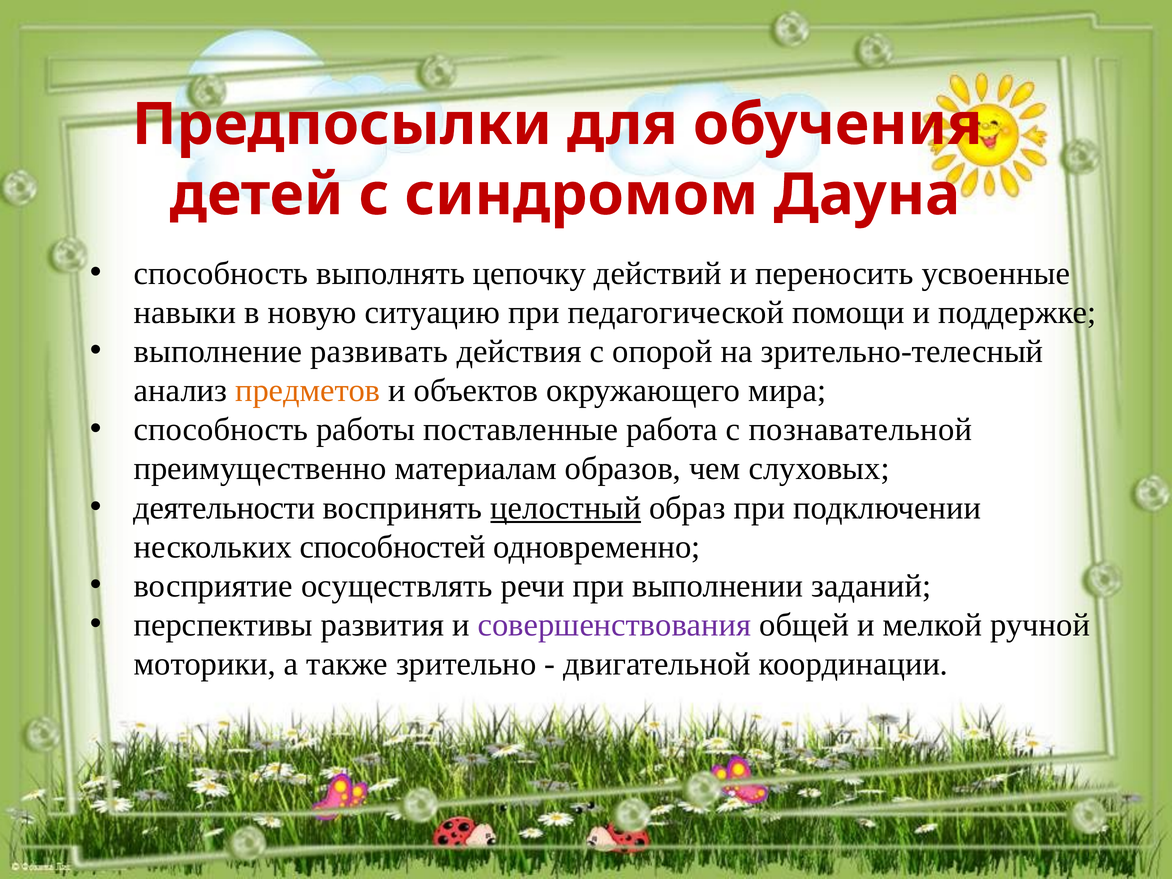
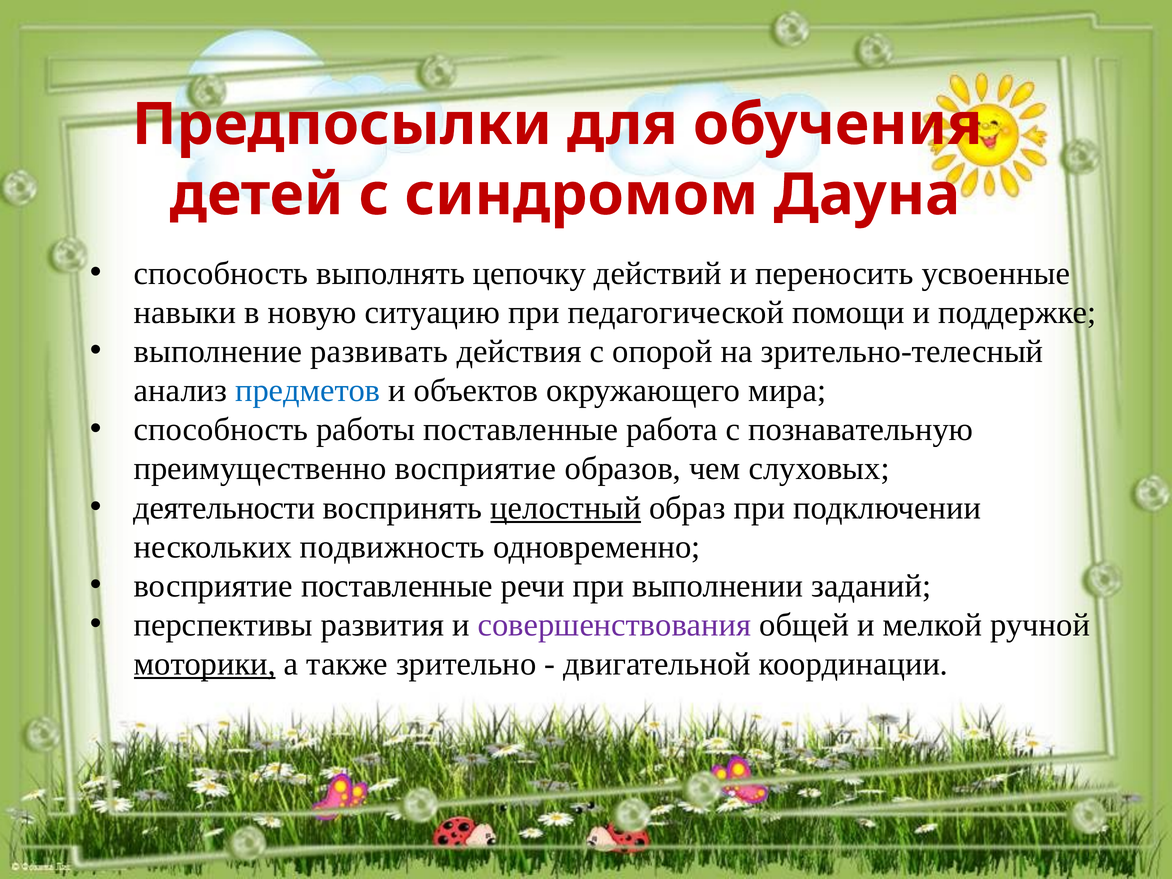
предметов colour: orange -> blue (308, 391)
познавательной: познавательной -> познавательную (861, 430)
преимущественно материалам: материалам -> восприятие (475, 469)
способностей: способностей -> подвижность (392, 547)
восприятие осуществлять: осуществлять -> поставленные (397, 586)
моторики underline: none -> present (205, 664)
